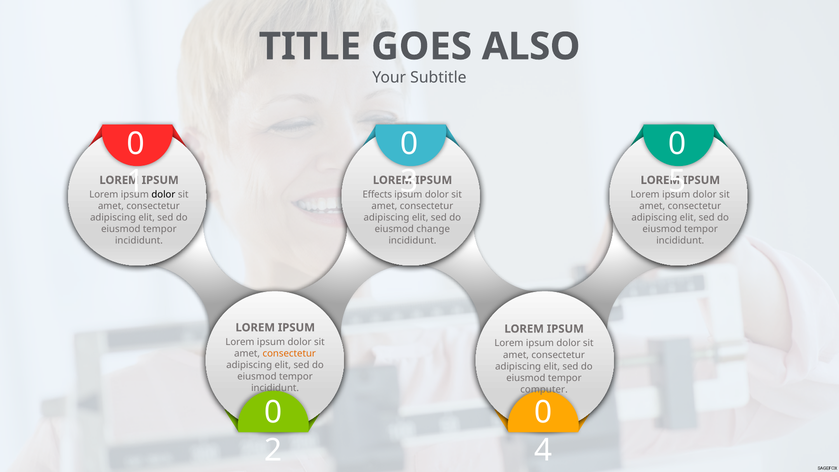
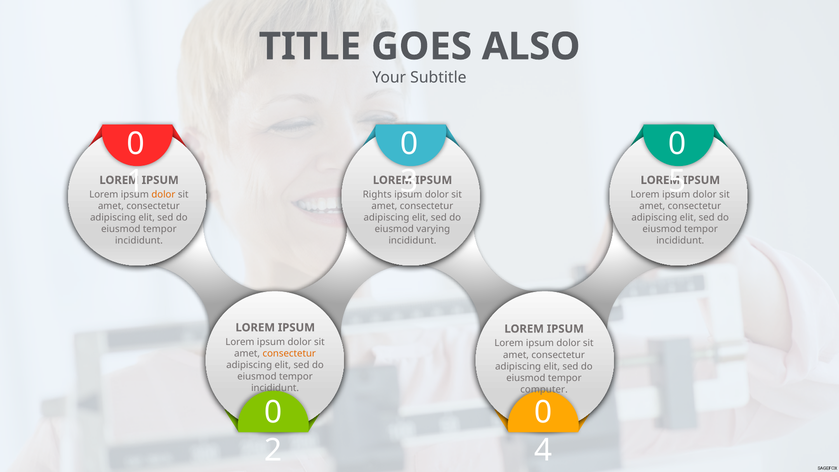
dolor colour: black -> orange (163, 195)
Effects: Effects -> Rights (377, 195)
change: change -> varying (433, 229)
